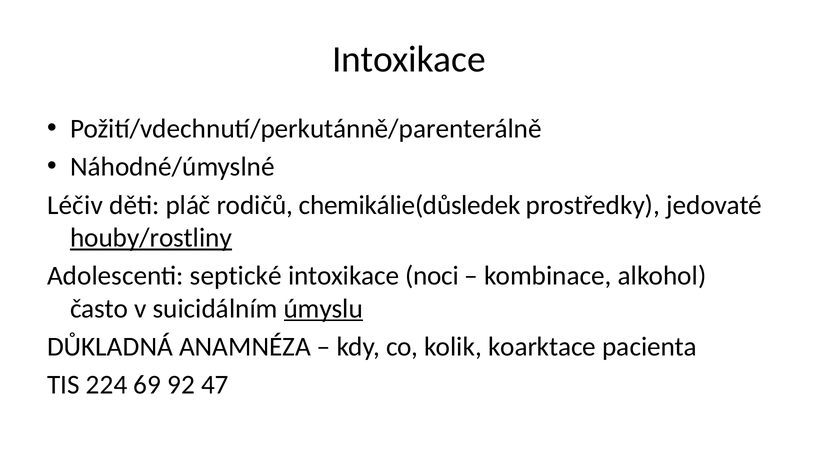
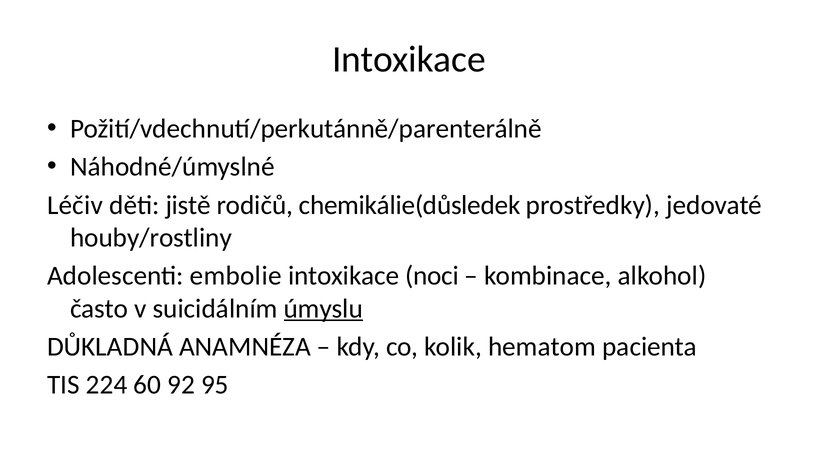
pláč: pláč -> jistě (188, 205)
houby/rostliny underline: present -> none (151, 238)
septické: septické -> embolie (236, 276)
koarktace: koarktace -> hematom (542, 347)
69: 69 -> 60 (147, 385)
47: 47 -> 95 (215, 385)
